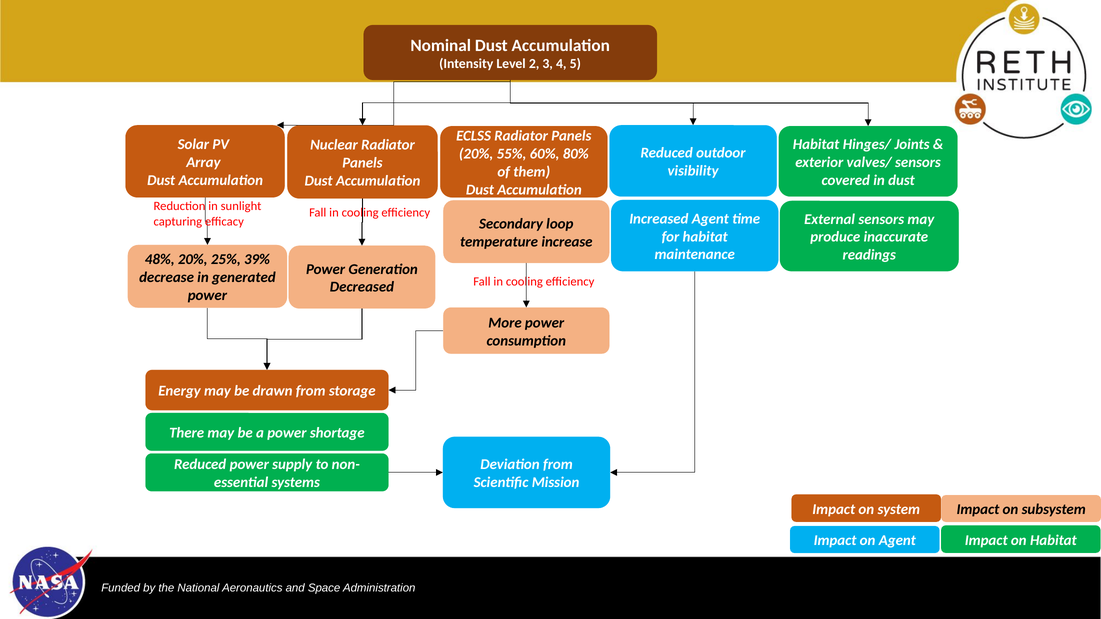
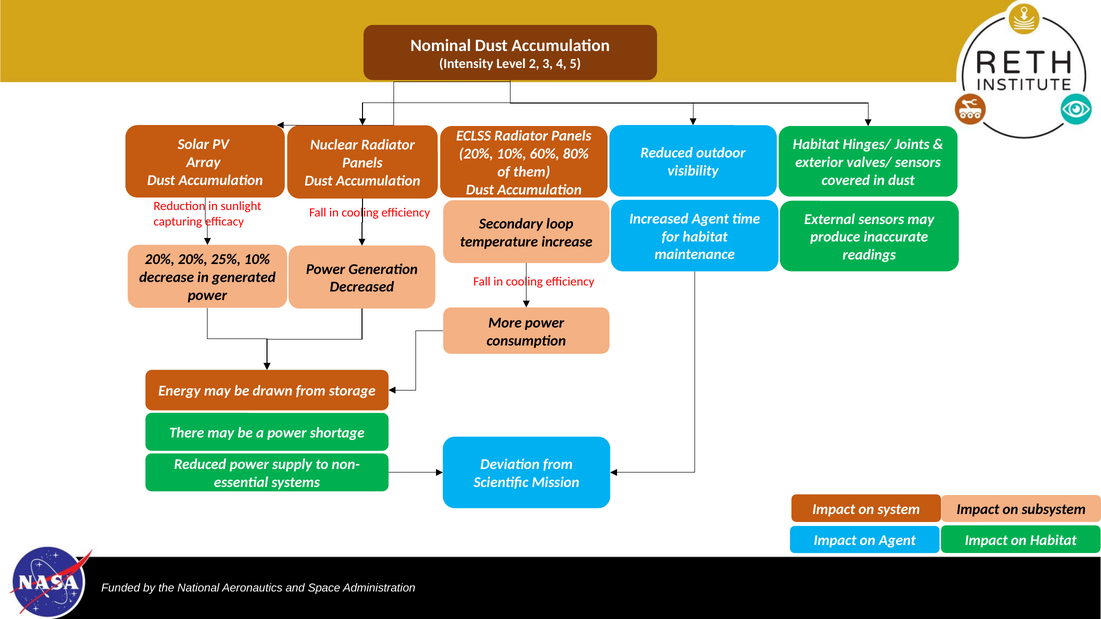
20% 55%: 55% -> 10% (512, 154)
48%: 48% -> 20% (160, 260)
25% 39%: 39% -> 10% (257, 260)
